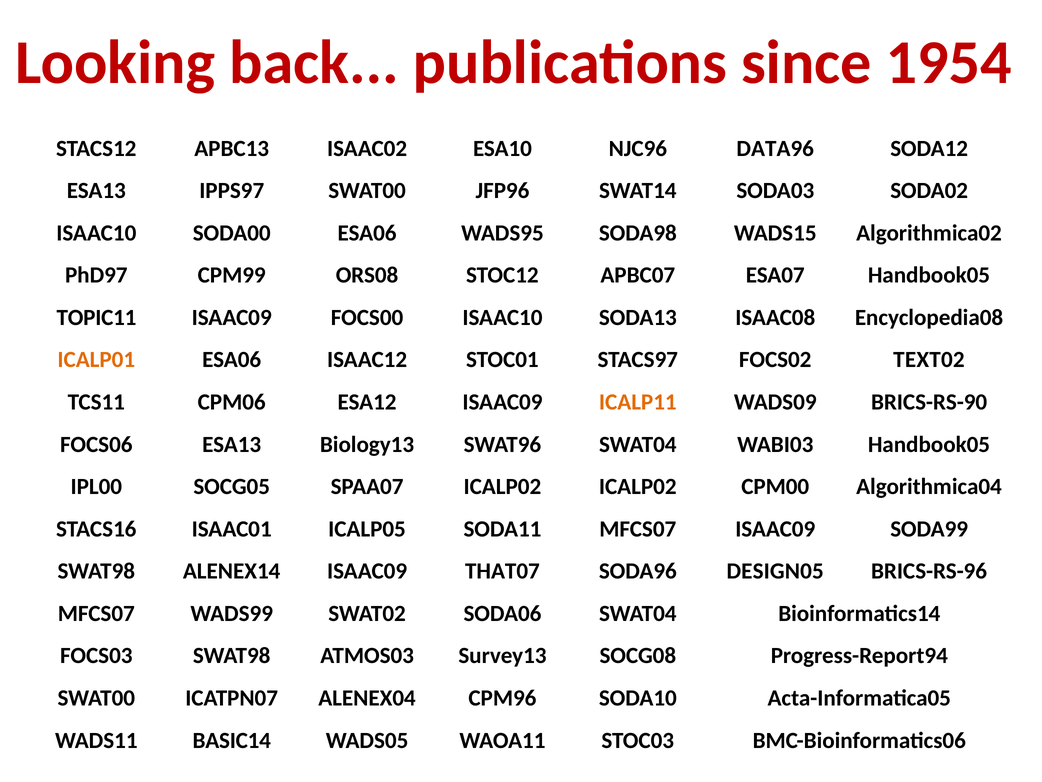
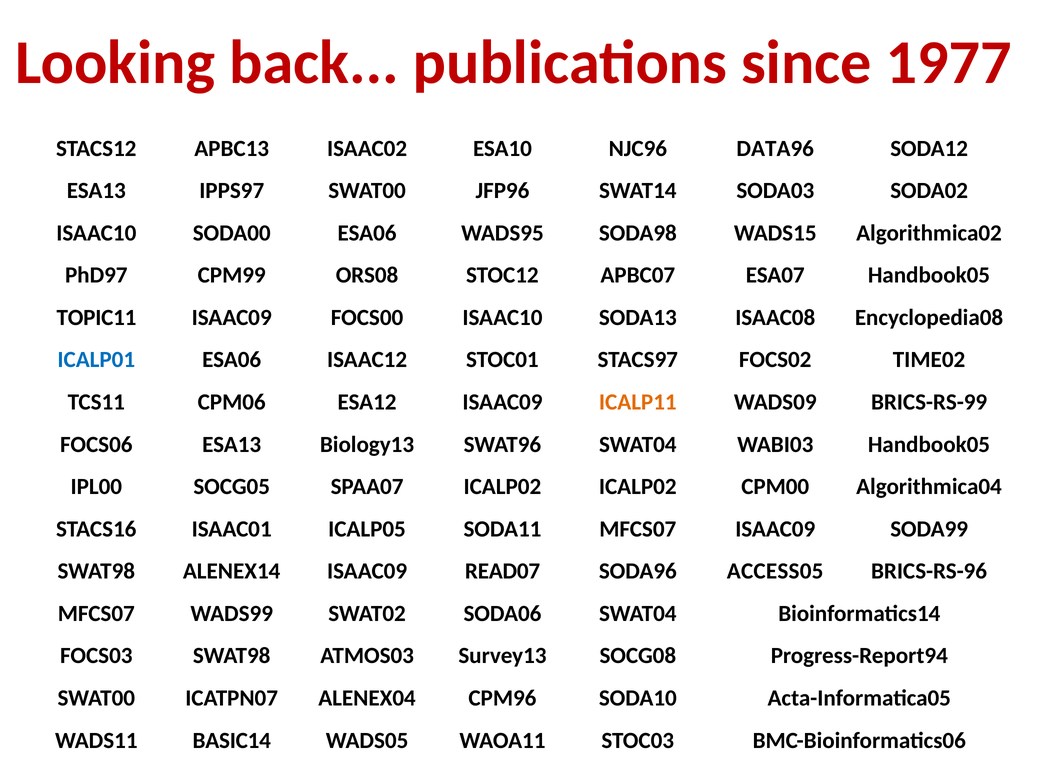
1954: 1954 -> 1977 (949, 63)
ICALP01 colour: orange -> blue (96, 360)
TEXT02: TEXT02 -> TIME02 (929, 360)
BRICS-RS-90: BRICS-RS-90 -> BRICS-RS-99 (929, 402)
THAT07: THAT07 -> READ07 (503, 571)
DESIGN05: DESIGN05 -> ACCESS05 (775, 571)
